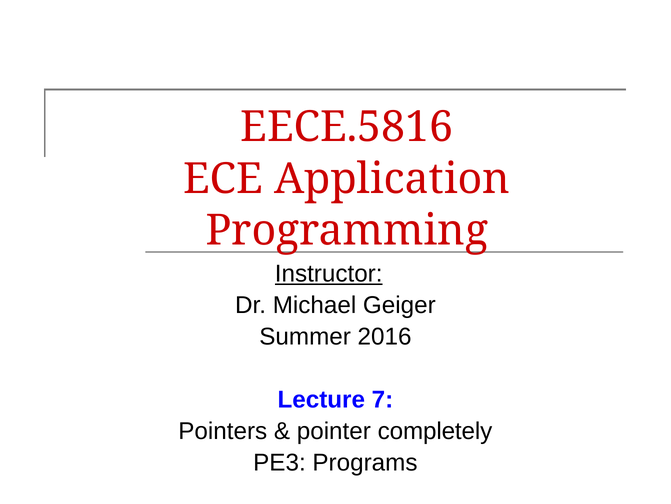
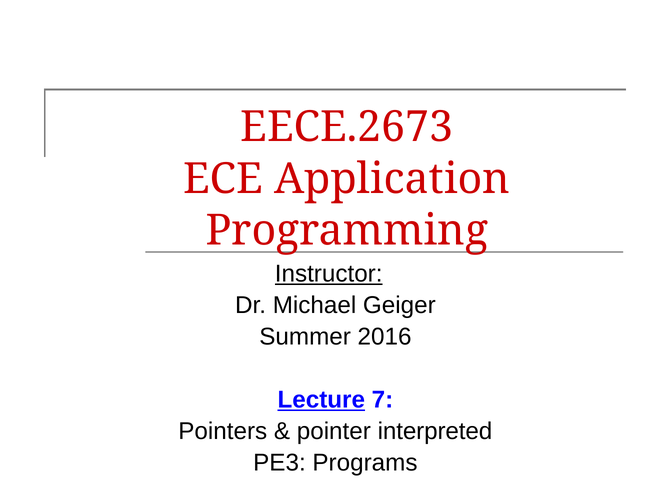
EECE.5816: EECE.5816 -> EECE.2673 (347, 127)
Lecture underline: none -> present (321, 399)
completely: completely -> interpreted (435, 430)
